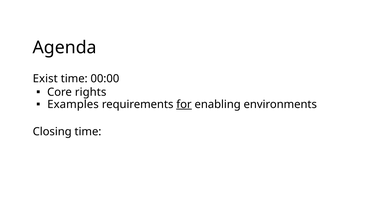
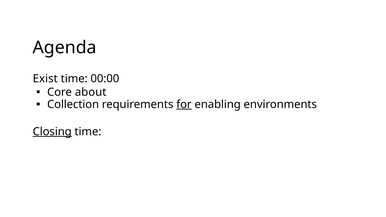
rights: rights -> about (91, 92)
Examples: Examples -> Collection (73, 104)
Closing underline: none -> present (52, 132)
